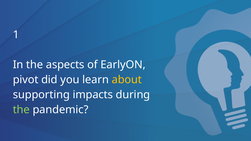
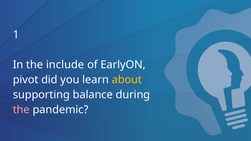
aspects: aspects -> include (65, 65)
impacts: impacts -> balance (93, 95)
the colour: light green -> pink (21, 110)
